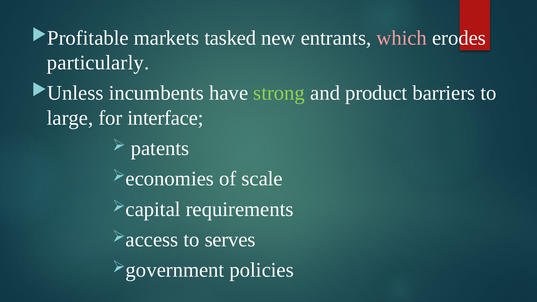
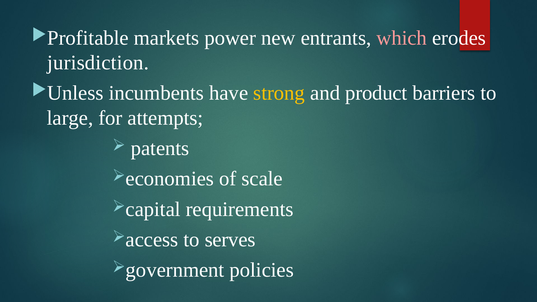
tasked: tasked -> power (230, 38)
particularly: particularly -> jurisdiction (98, 63)
strong colour: light green -> yellow (279, 93)
interface: interface -> attempts (165, 118)
